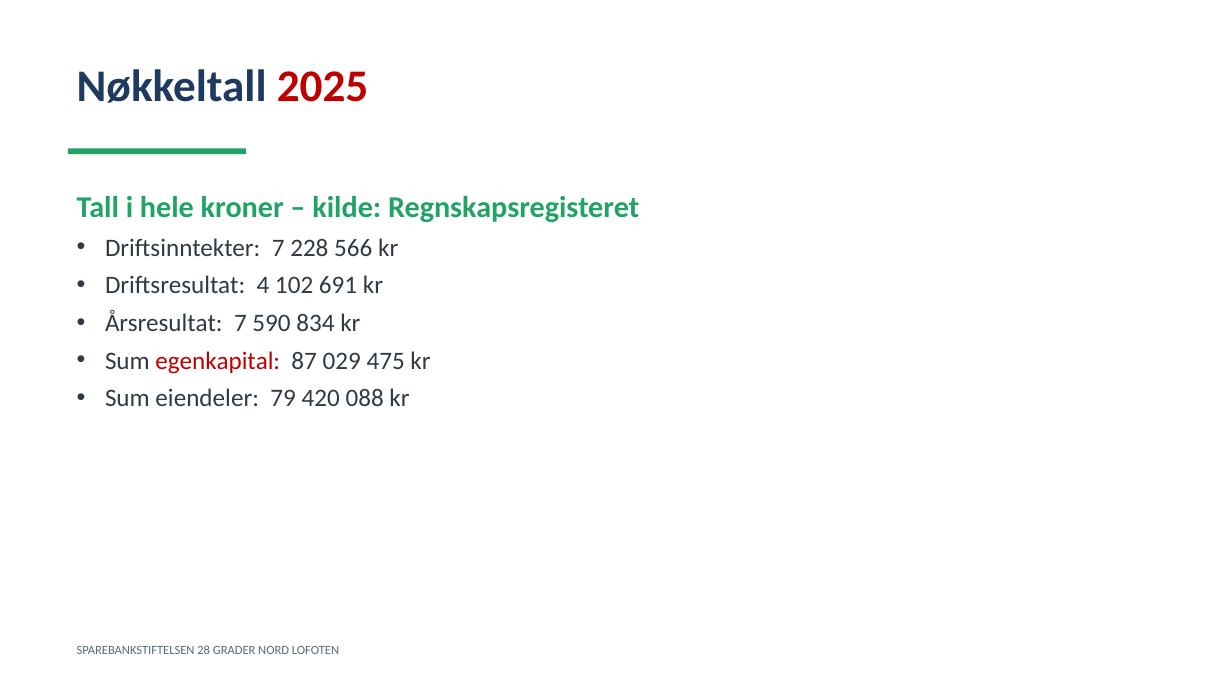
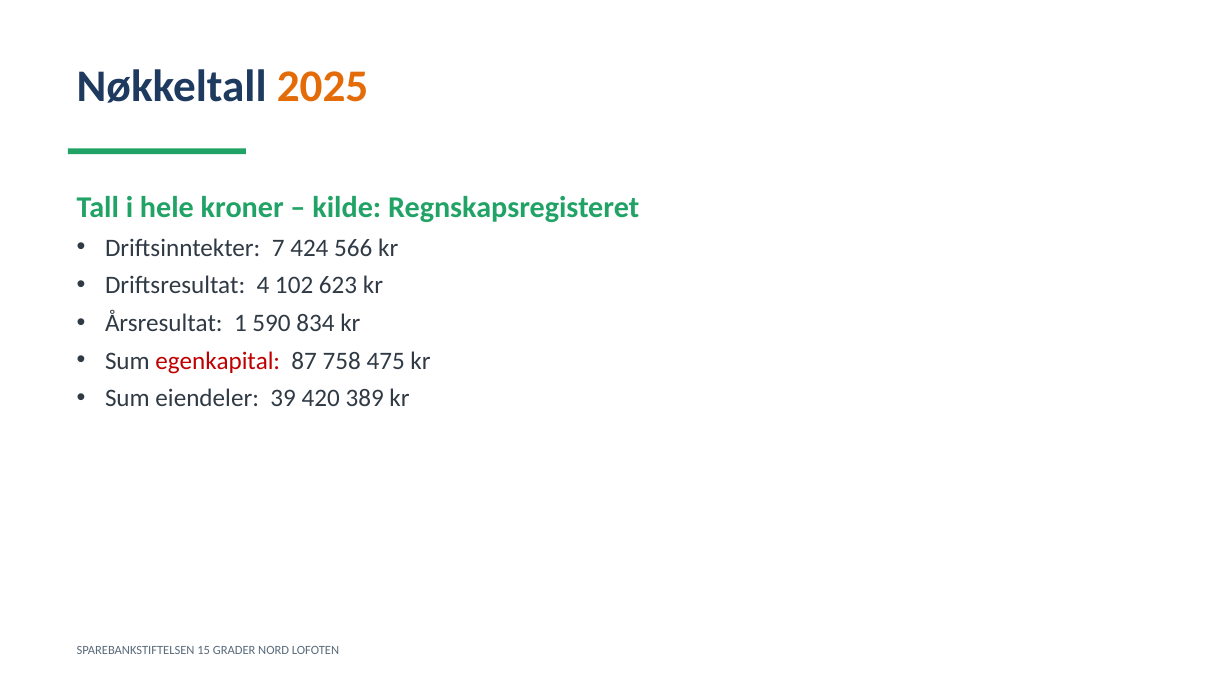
2025 colour: red -> orange (323, 86)
228: 228 -> 424 (309, 248)
691: 691 -> 623 (338, 286)
Årsresultat 7: 7 -> 1 (240, 323)
029: 029 -> 758 (342, 361)
79: 79 -> 39 (283, 399)
088: 088 -> 389 (365, 399)
28: 28 -> 15 (204, 651)
